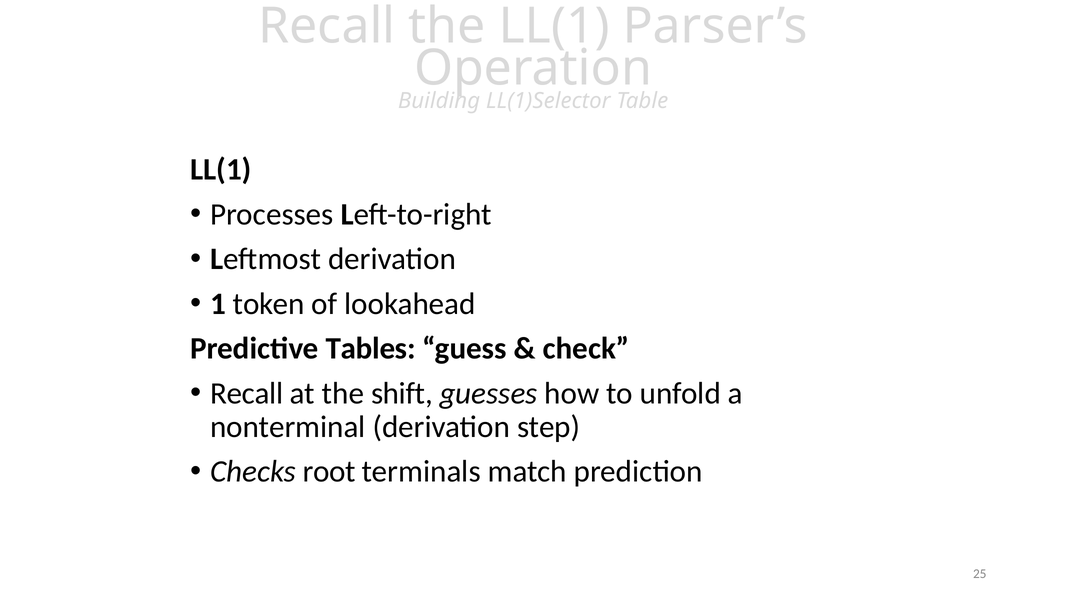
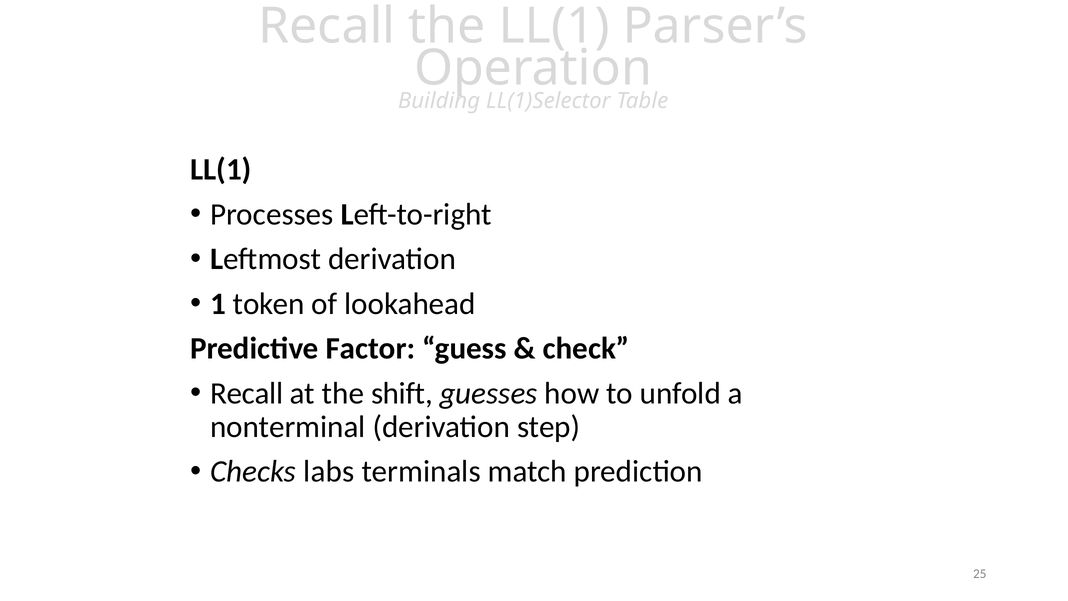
Tables: Tables -> Factor (370, 348)
root: root -> labs (329, 471)
